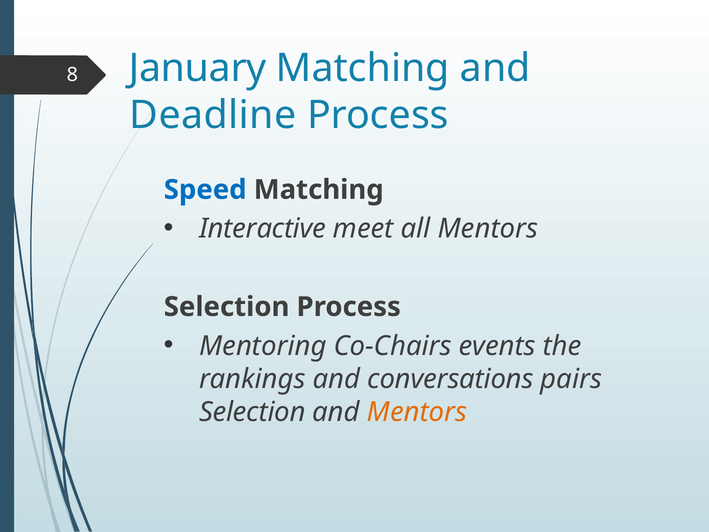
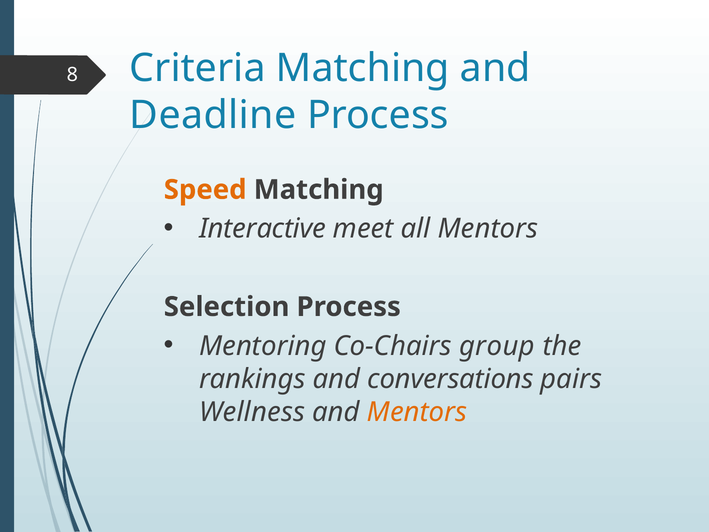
January: January -> Criteria (198, 68)
Speed colour: blue -> orange (205, 190)
events: events -> group (497, 346)
Selection: Selection -> Wellness (252, 412)
